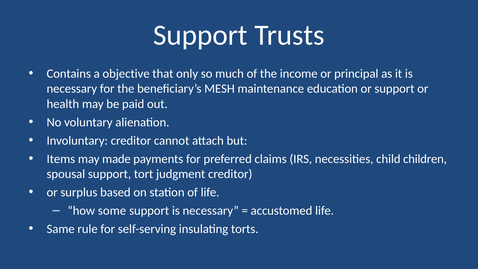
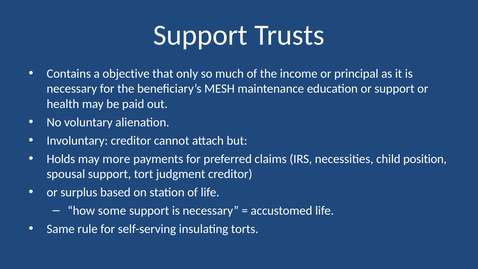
Items: Items -> Holds (61, 159)
made: made -> more (116, 159)
children: children -> position (425, 159)
